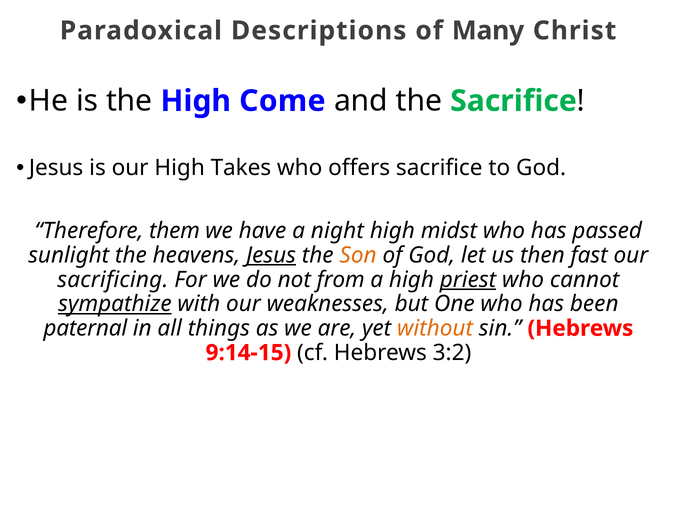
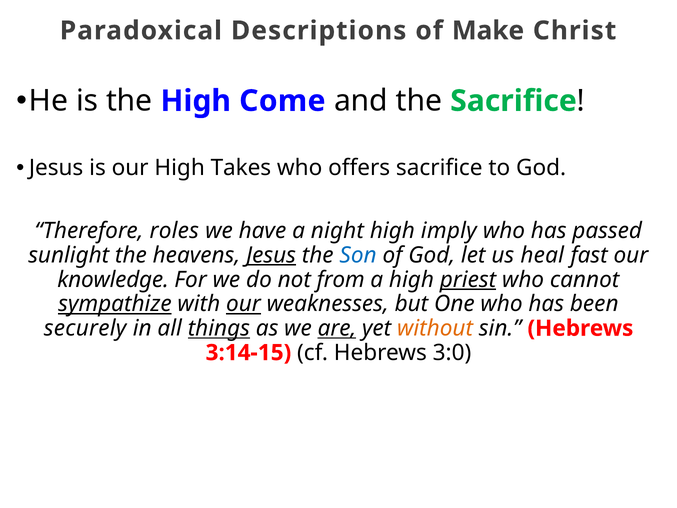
Many: Many -> Make (488, 31)
them: them -> roles (174, 231)
midst: midst -> imply (449, 231)
Son colour: orange -> blue (358, 255)
then: then -> heal (542, 255)
sacrificing: sacrificing -> knowledge (113, 279)
our underline: none -> present (243, 304)
paternal: paternal -> securely (85, 328)
things underline: none -> present (219, 328)
are underline: none -> present (337, 328)
9:14-15: 9:14-15 -> 3:14-15 (248, 353)
3:2: 3:2 -> 3:0 (452, 353)
